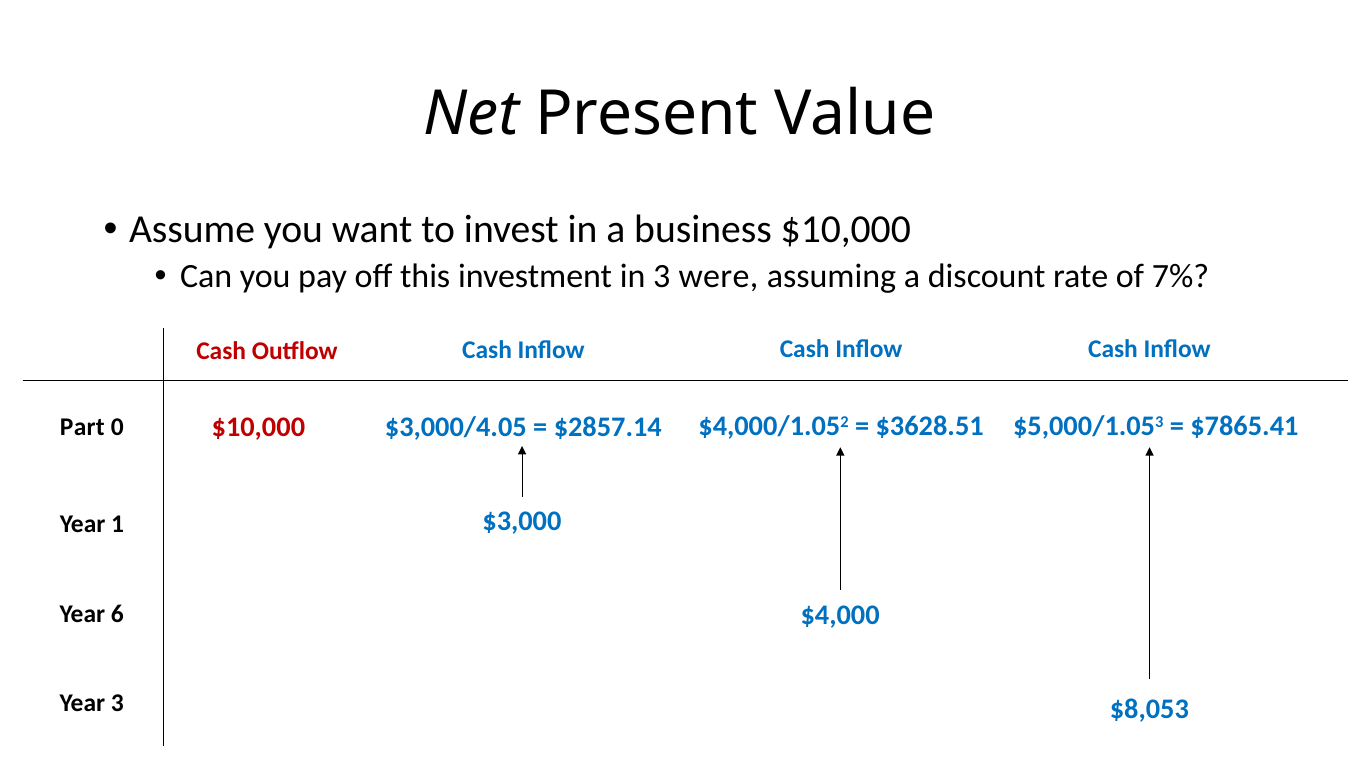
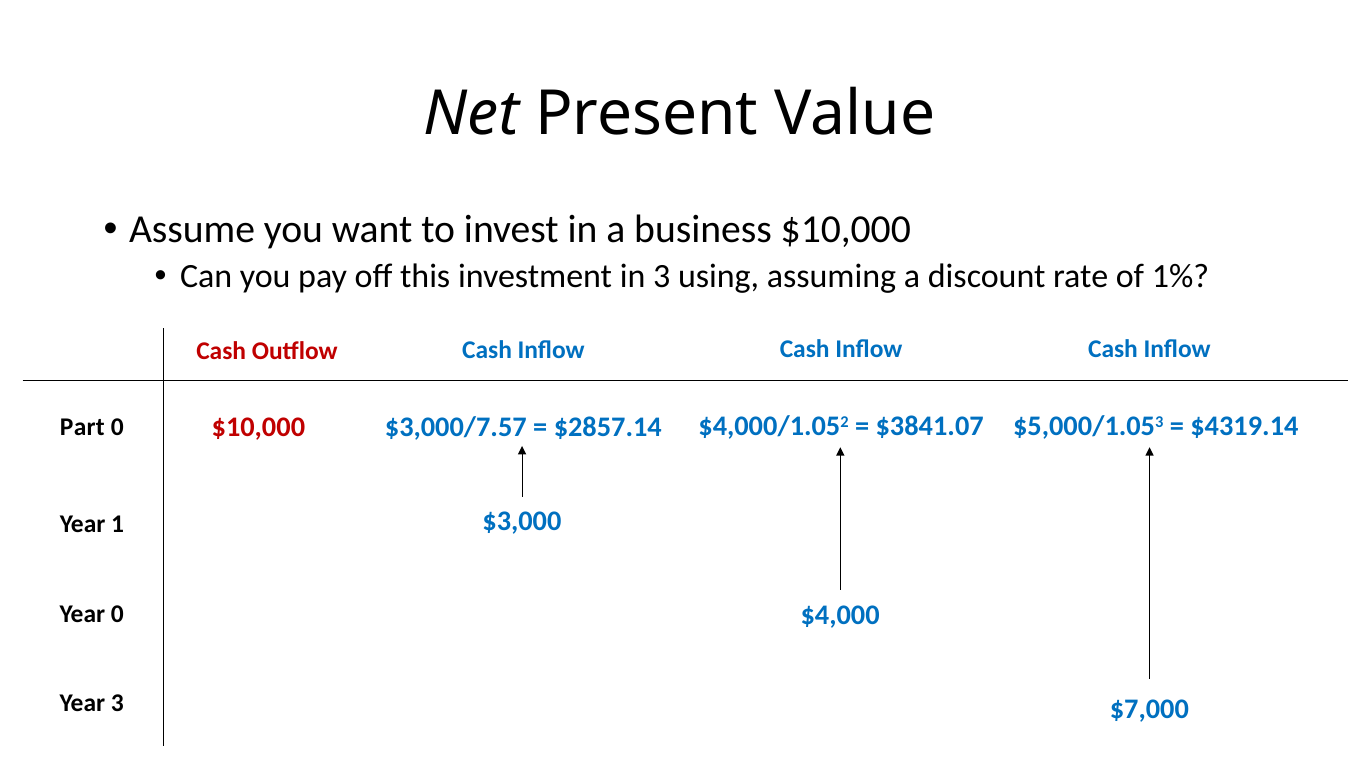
were: were -> using (719, 277)
7%: 7% -> 1% (1180, 277)
$3,000/4.05: $3,000/4.05 -> $3,000/7.57 (456, 427)
$3628.51: $3628.51 -> $3841.07 (930, 427)
$7865.41: $7865.41 -> $4319.14 (1244, 427)
Year 6: 6 -> 0 (117, 614)
$8,053: $8,053 -> $7,000 (1149, 709)
